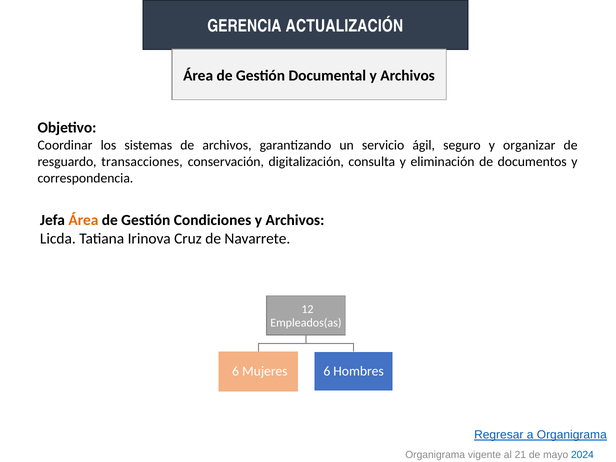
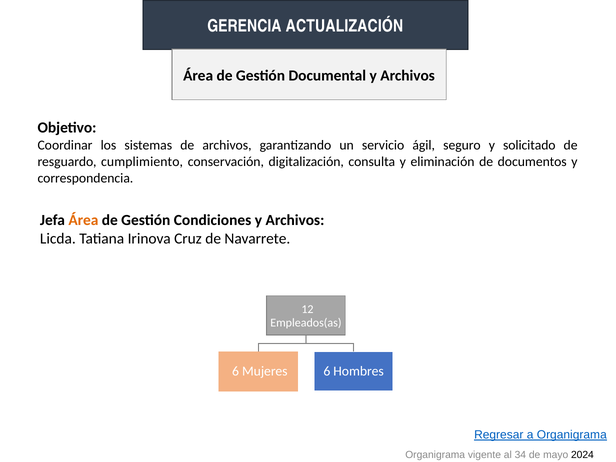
organizar: organizar -> solicitado (529, 145)
transacciones: transacciones -> cumplimiento (142, 162)
21: 21 -> 34 (520, 455)
2024 colour: blue -> black (582, 455)
